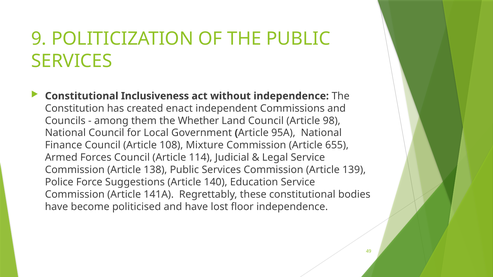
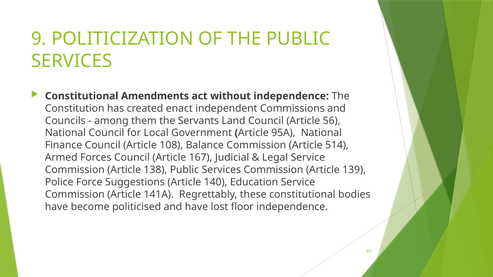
Inclusiveness: Inclusiveness -> Amendments (155, 96)
Whether: Whether -> Servants (198, 121)
98: 98 -> 56 (332, 121)
Mixture: Mixture -> Balance (205, 145)
655: 655 -> 514 (337, 145)
114: 114 -> 167 (201, 158)
